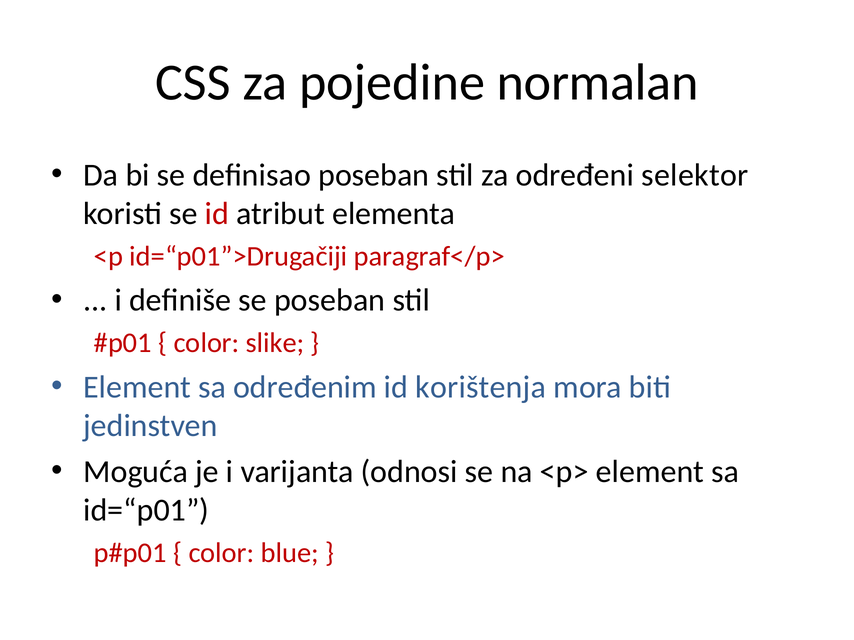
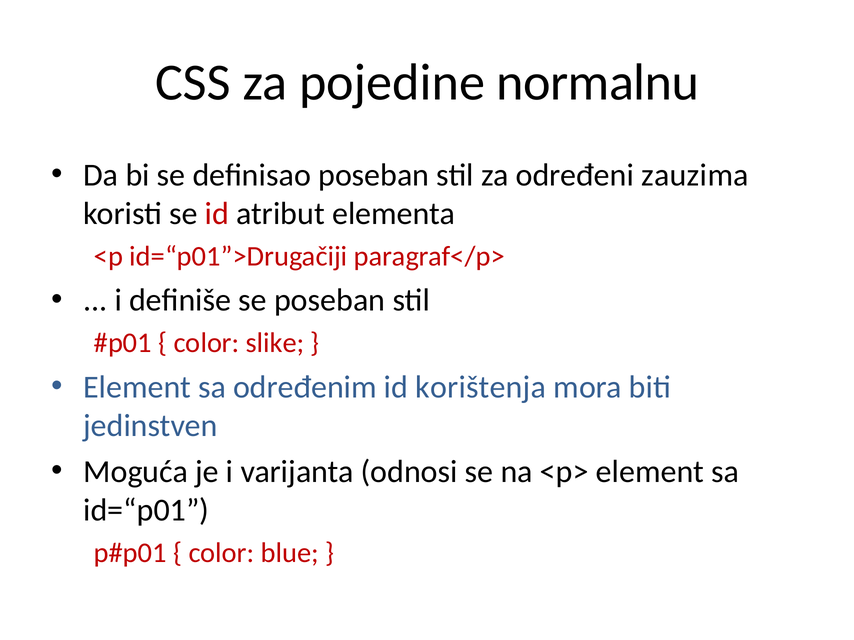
normalan: normalan -> normalnu (598, 83)
selektor: selektor -> zauzima (695, 175)
